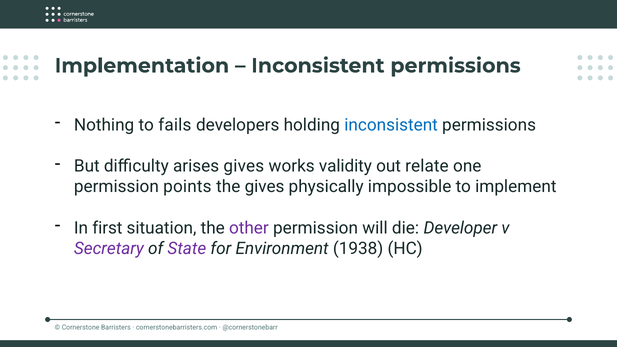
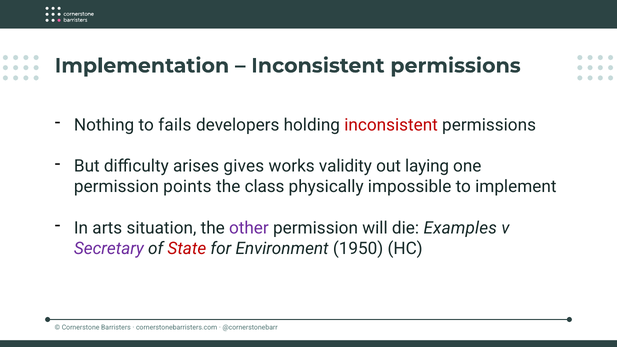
inconsistent colour: blue -> red (391, 125)
relate: relate -> laying (427, 166)
the gives: gives -> class (265, 187)
first: first -> arts (107, 228)
Developer: Developer -> Examples (460, 228)
State colour: purple -> red (187, 249)
1938: 1938 -> 1950 (358, 249)
